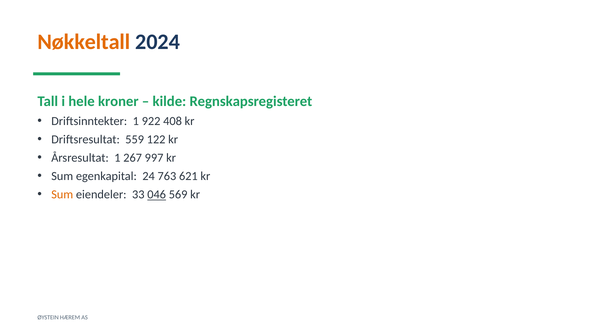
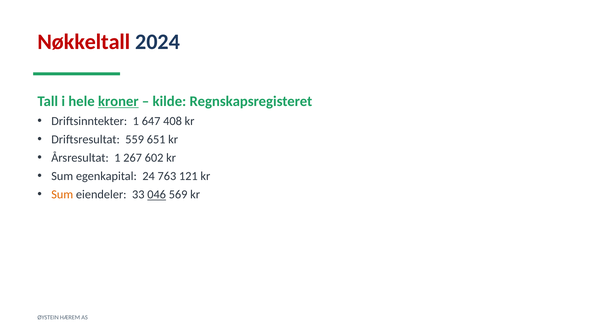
Nøkkeltall colour: orange -> red (84, 42)
kroner underline: none -> present (118, 101)
922: 922 -> 647 (151, 121)
122: 122 -> 651 (156, 140)
997: 997 -> 602 (154, 158)
621: 621 -> 121 (188, 176)
